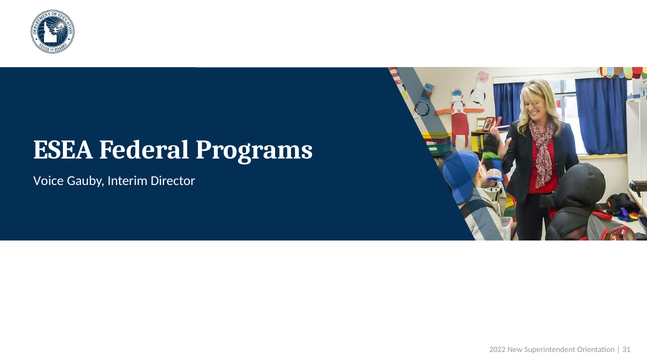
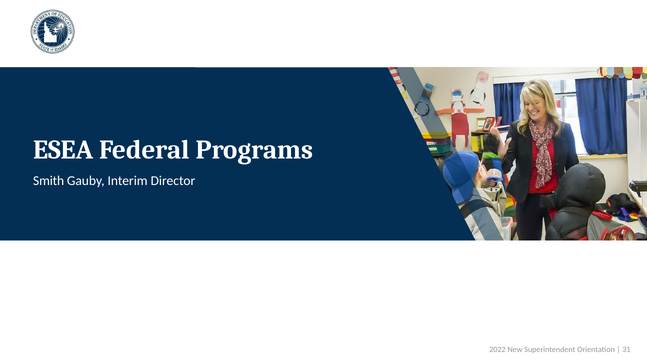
Voice: Voice -> Smith (49, 181)
